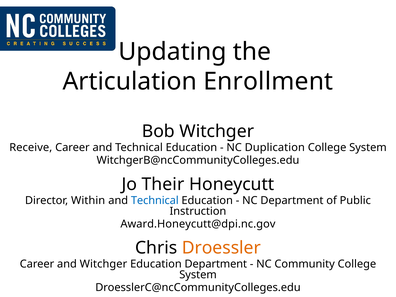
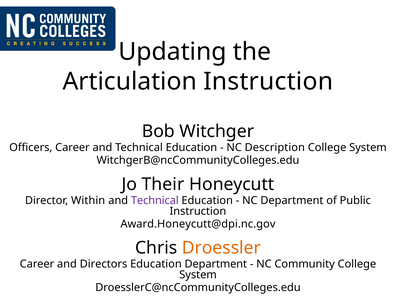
Articulation Enrollment: Enrollment -> Instruction (268, 81)
Receive: Receive -> Officers (31, 148)
Duplication: Duplication -> Description (275, 148)
Technical colour: blue -> purple (155, 201)
and Witchger: Witchger -> Directors (104, 264)
